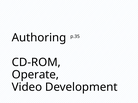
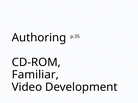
Operate: Operate -> Familiar (35, 75)
